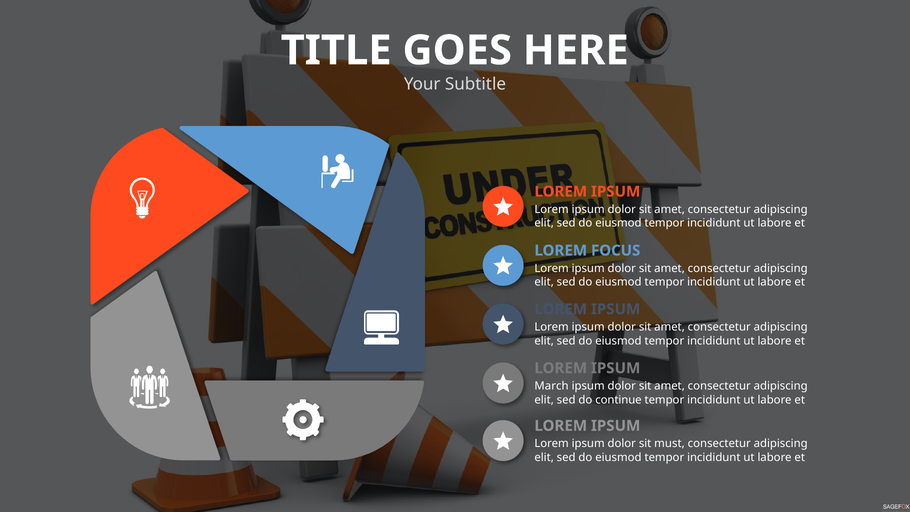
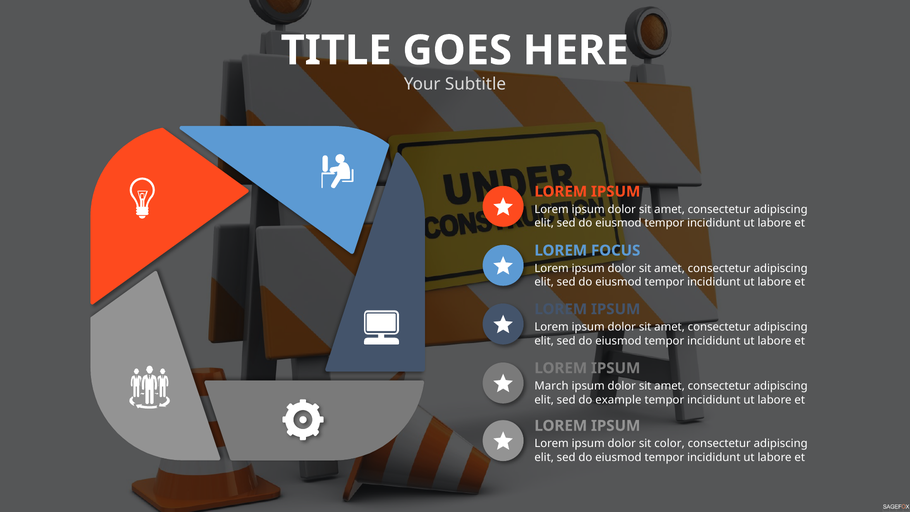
continue: continue -> example (618, 400)
must: must -> color (669, 444)
